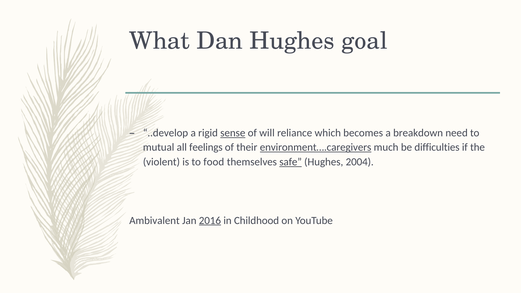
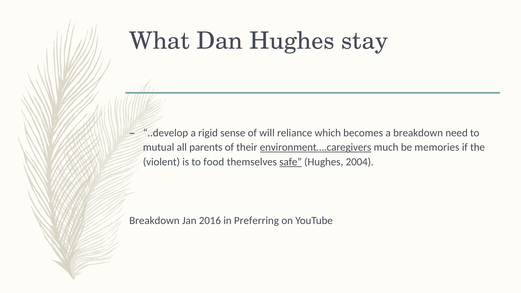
goal: goal -> stay (365, 41)
sense underline: present -> none (233, 133)
feelings: feelings -> parents (206, 147)
difficulties: difficulties -> memories (437, 147)
Ambivalent: Ambivalent -> Breakdown (154, 220)
2016 underline: present -> none (210, 220)
Childhood: Childhood -> Preferring (256, 220)
